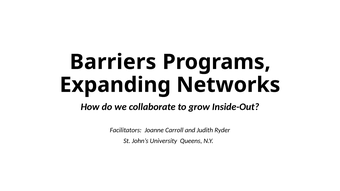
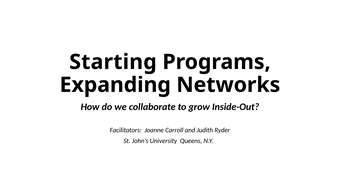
Barriers: Barriers -> Starting (113, 62)
